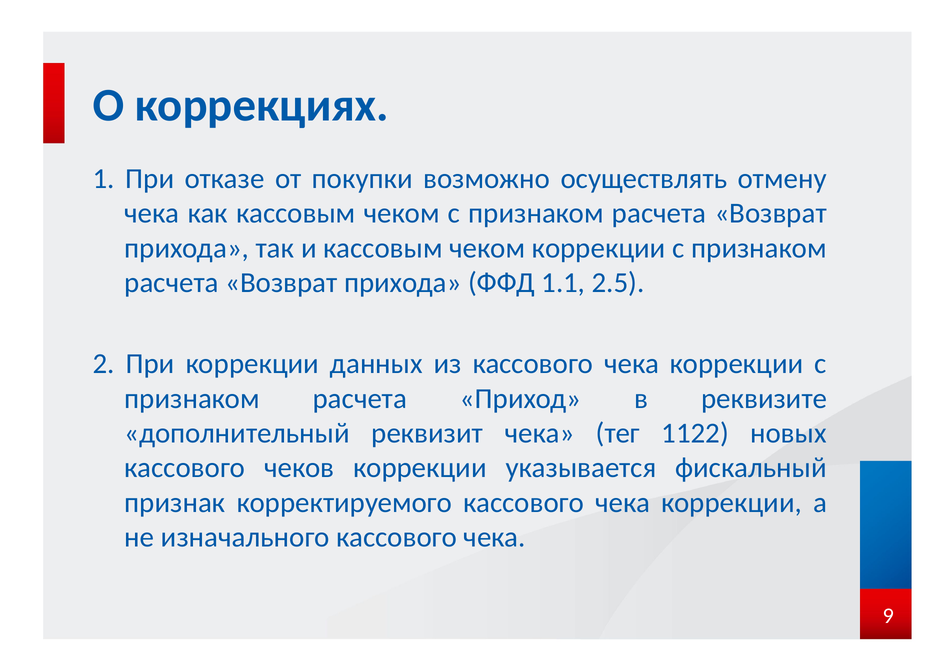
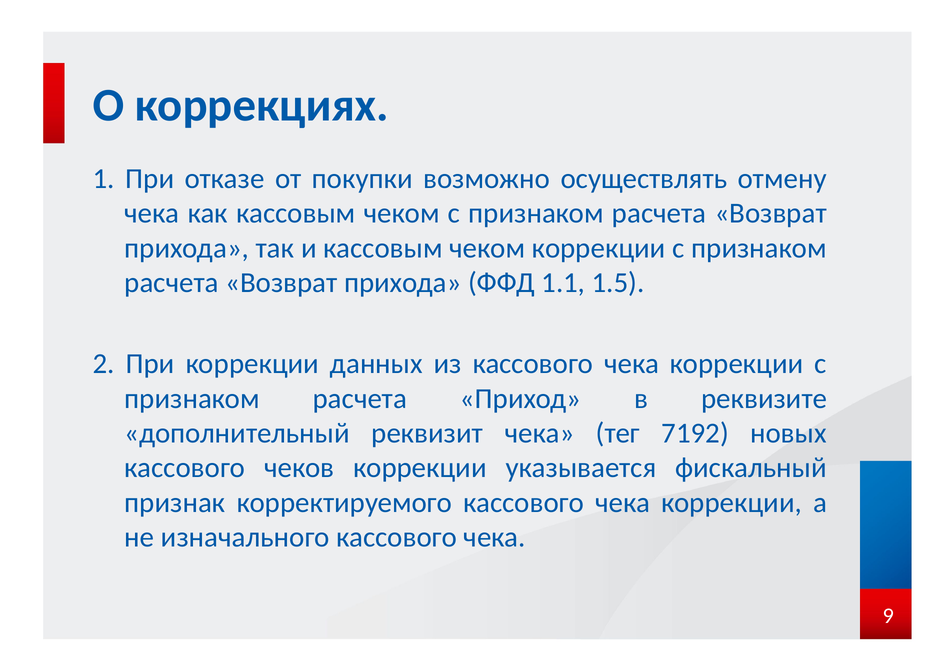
2.5: 2.5 -> 1.5 (618, 283)
1122: 1122 -> 7192 (695, 433)
